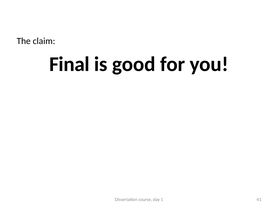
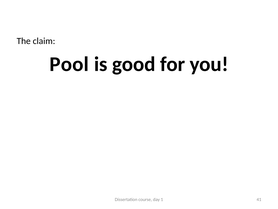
Final: Final -> Pool (69, 64)
